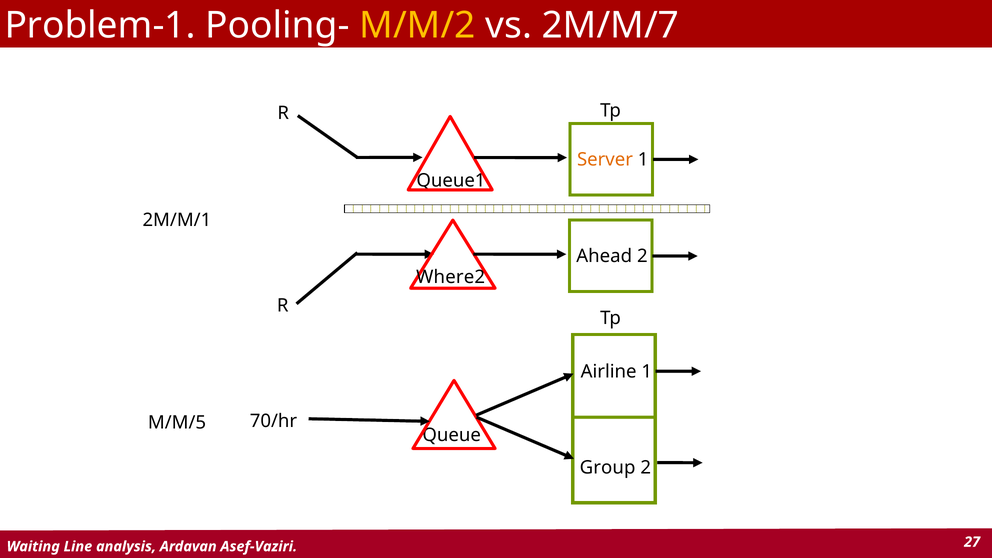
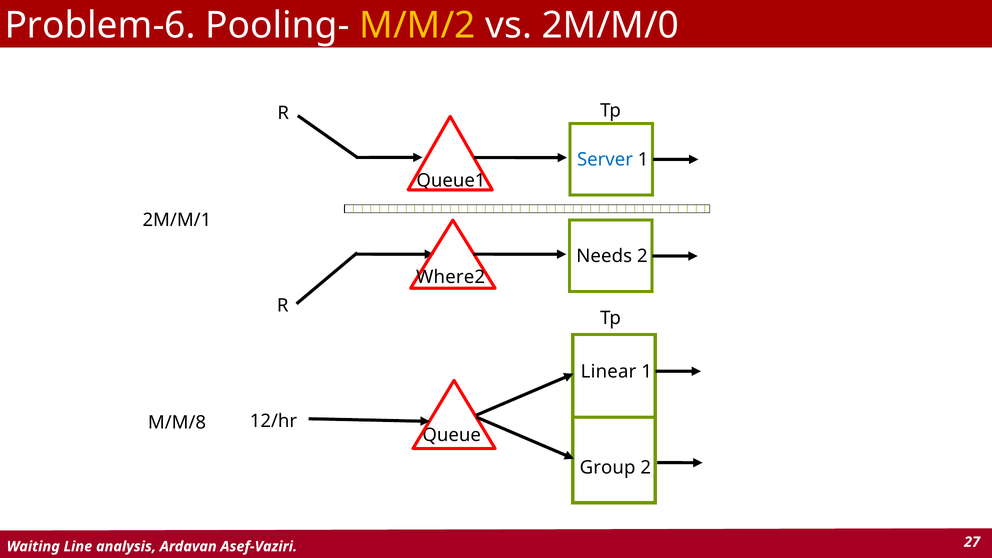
Problem-1: Problem-1 -> Problem-6 (100, 26)
2M/M/7: 2M/M/7 -> 2M/M/0 (610, 26)
Server colour: orange -> blue (605, 160)
Ahead: Ahead -> Needs (604, 256)
Airline: Airline -> Linear (609, 372)
70/hr: 70/hr -> 12/hr (273, 421)
M/M/5: M/M/5 -> M/M/8 (177, 422)
